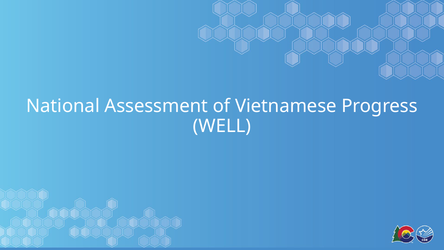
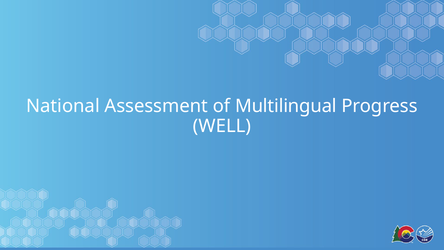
Vietnamese: Vietnamese -> Multilingual (286, 106)
